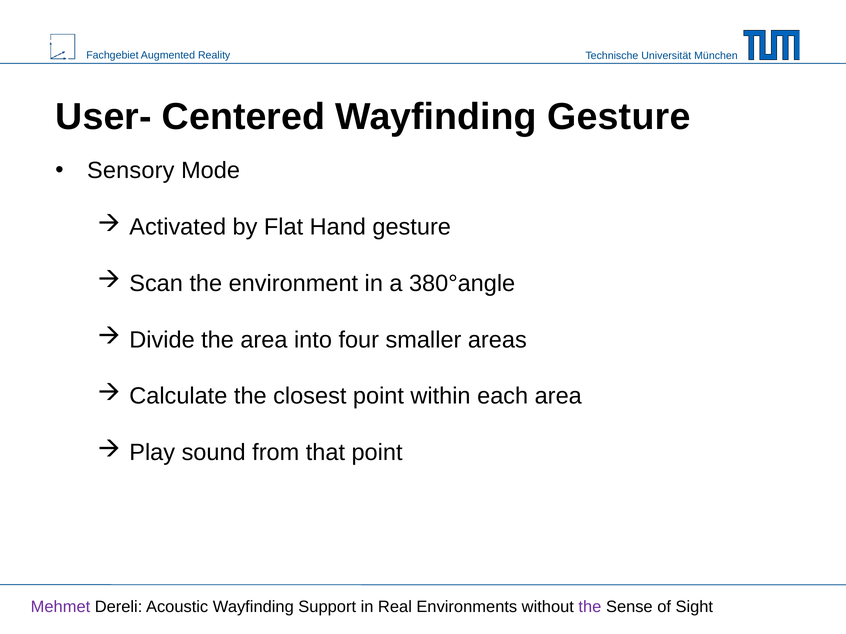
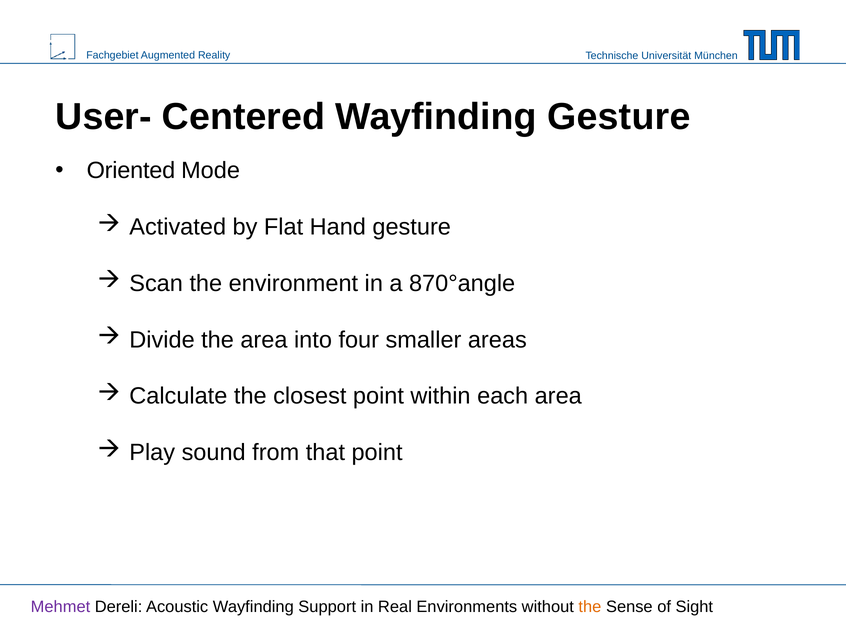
Sensory: Sensory -> Oriented (131, 171)
380°angle: 380°angle -> 870°angle (462, 284)
the colour: purple -> orange (590, 607)
